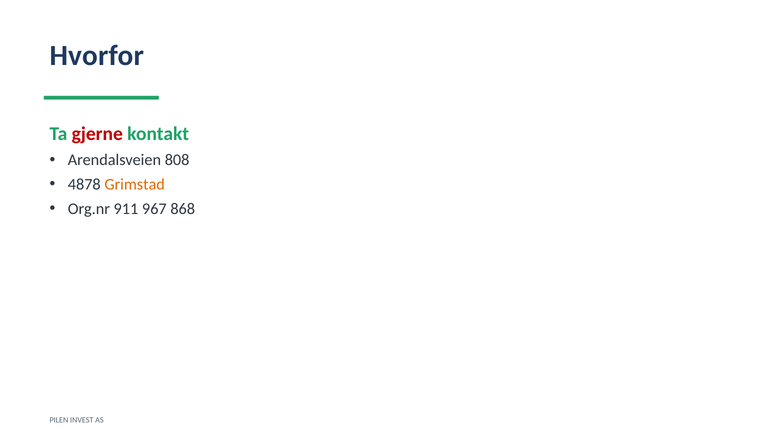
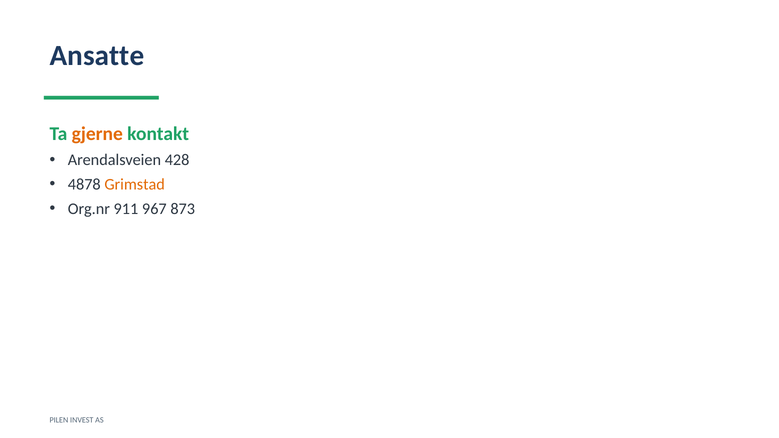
Hvorfor: Hvorfor -> Ansatte (97, 56)
gjerne colour: red -> orange (97, 134)
808: 808 -> 428 (177, 160)
868: 868 -> 873 (183, 209)
